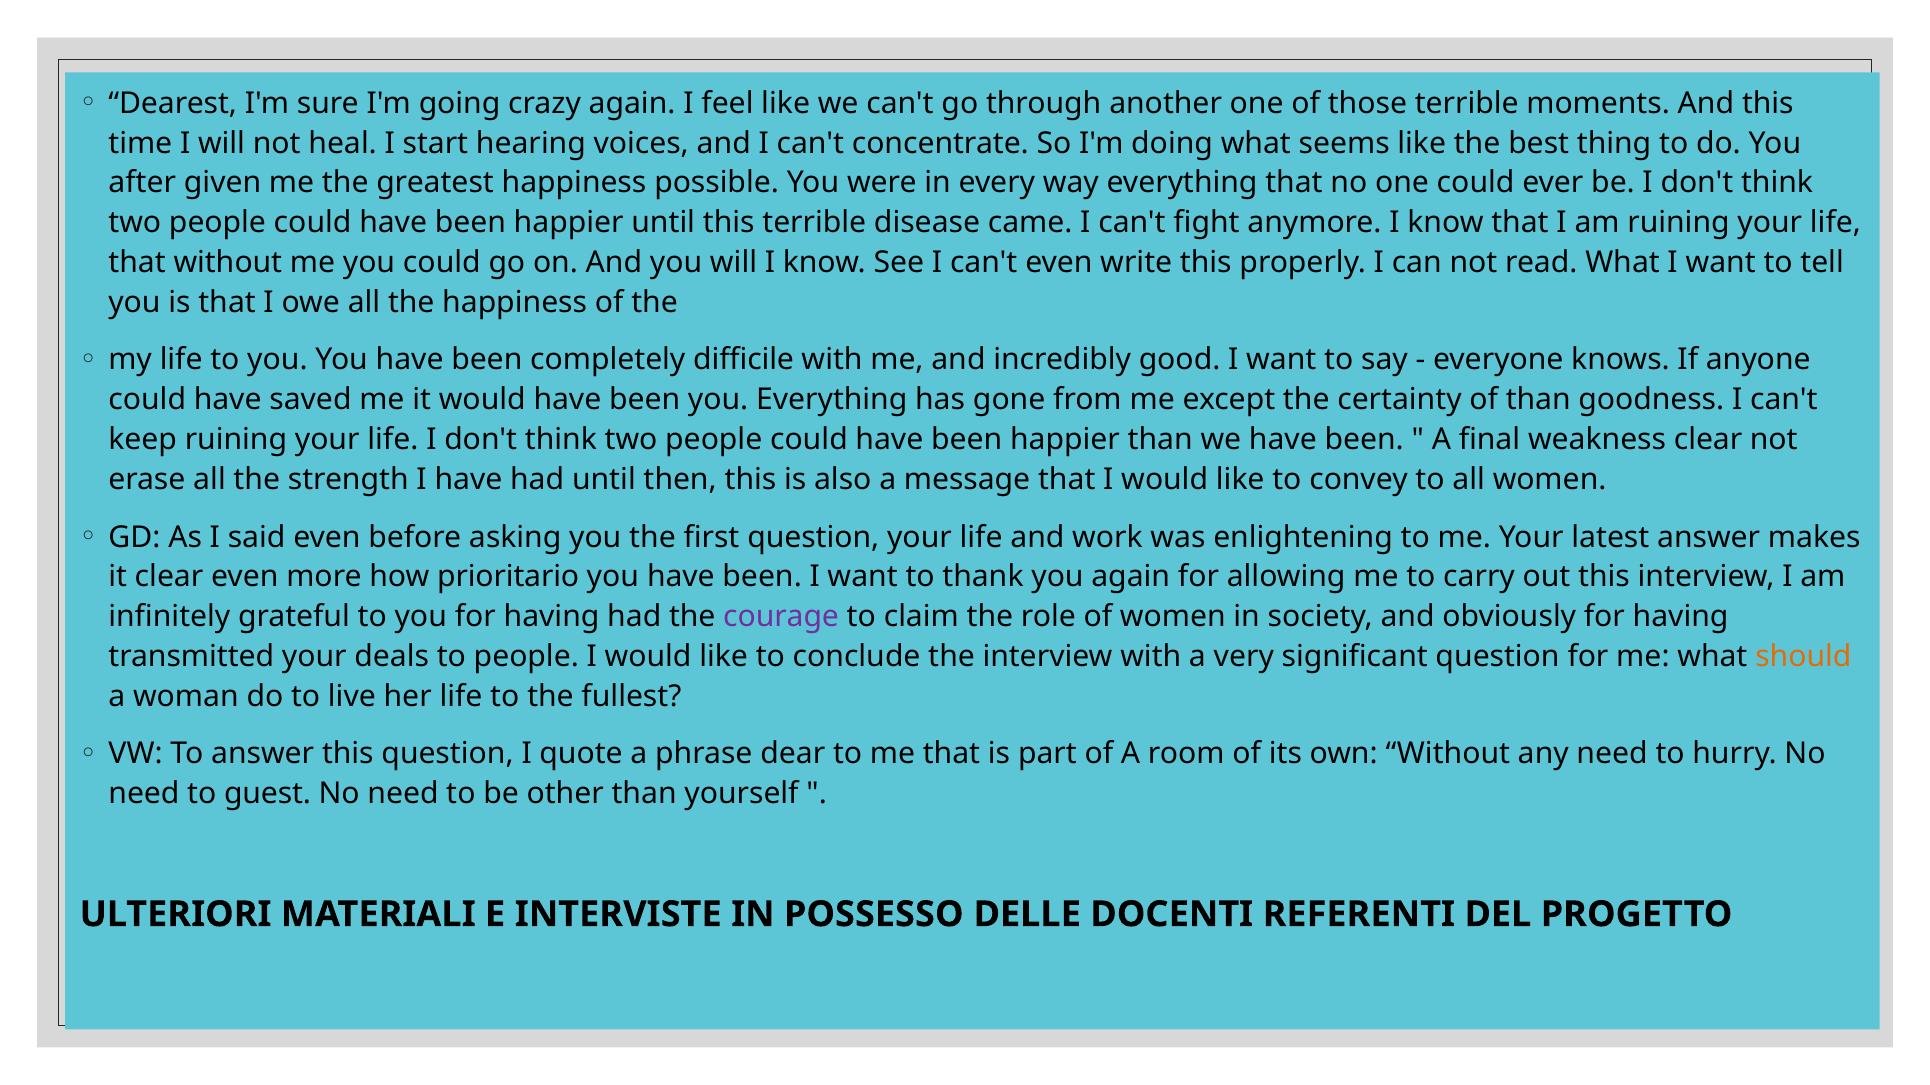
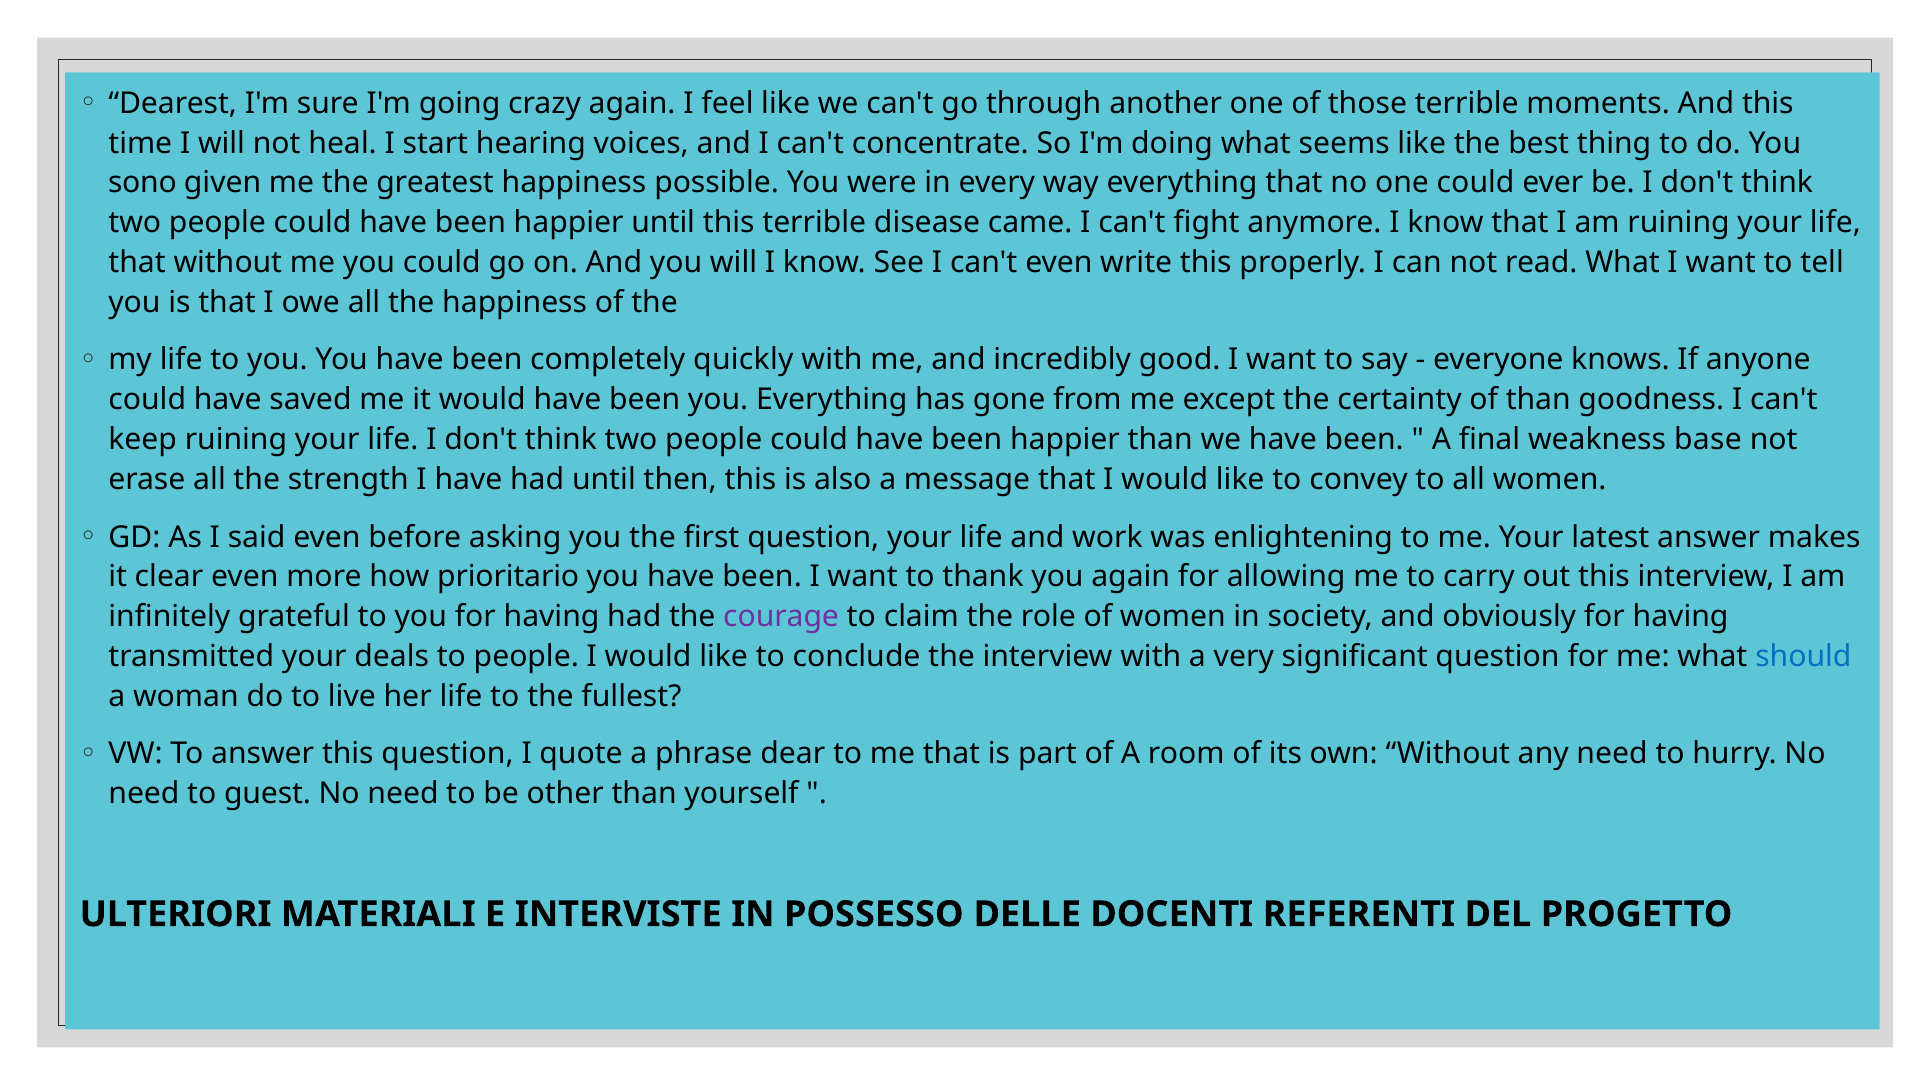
after: after -> sono (142, 183)
difficile: difficile -> quickly (743, 360)
weakness clear: clear -> base (1708, 440)
should colour: orange -> blue (1803, 657)
